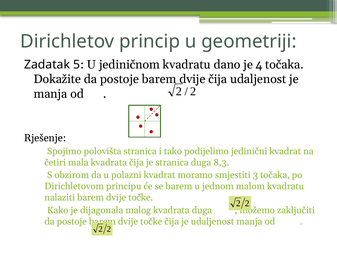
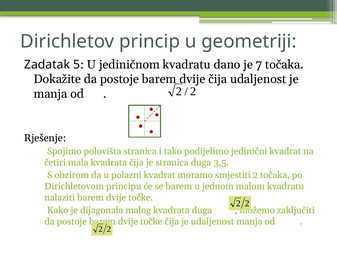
4: 4 -> 7 (259, 65)
8,3: 8,3 -> 3,5 (221, 162)
smjestiti 3: 3 -> 2 (255, 175)
